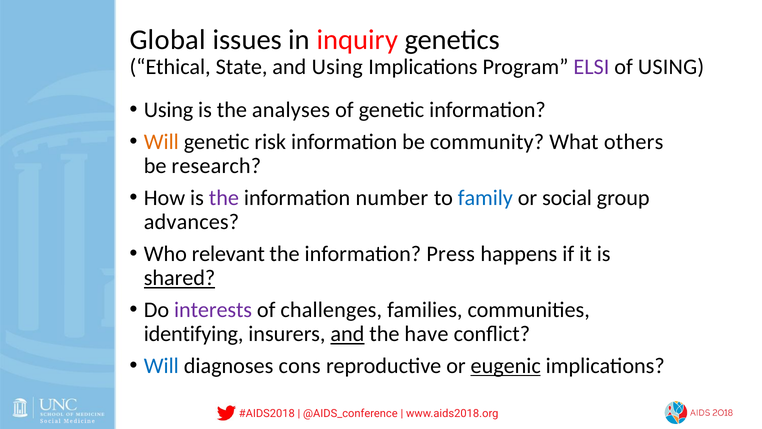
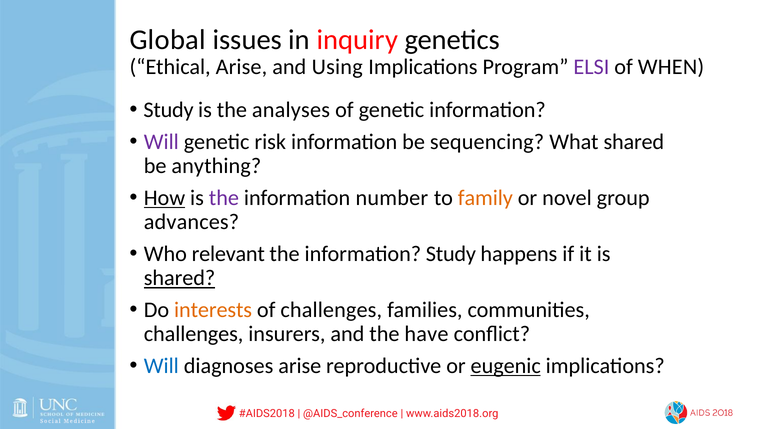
Ethical State: State -> Arise (241, 67)
of USING: USING -> WHEN (671, 67)
Using: Using -> Study (169, 110)
Will colour: orange -> purple (161, 142)
community: community -> sequencing (487, 142)
What others: others -> shared (634, 142)
research: research -> anything (216, 166)
How underline: none -> present (164, 198)
family colour: blue -> orange (485, 198)
or social: social -> novel (567, 198)
information Press: Press -> Study (451, 254)
interests colour: purple -> orange (213, 310)
identifying: identifying -> challenges (194, 334)
and underline: present -> none (347, 334)
diagnoses cons: cons -> arise (300, 366)
